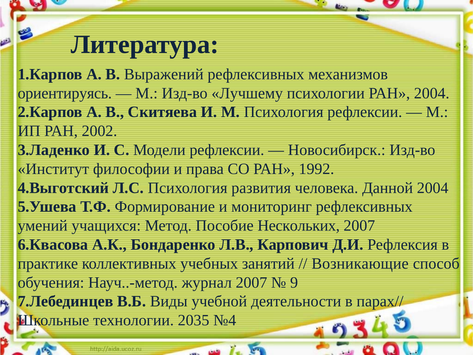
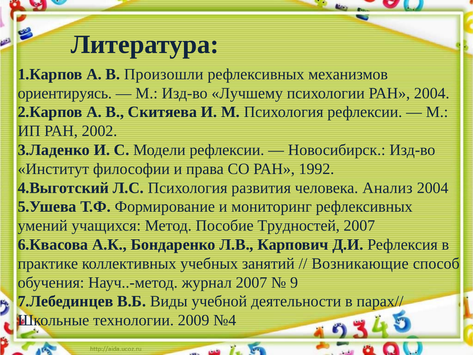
Выражений: Выражений -> Произошли (164, 74)
Данной: Данной -> Анализ (387, 188)
Нескольких: Нескольких -> Трудностей (299, 226)
2035: 2035 -> 2009 (194, 320)
